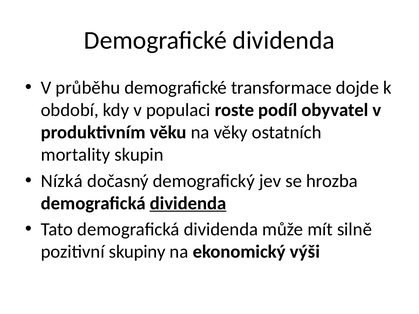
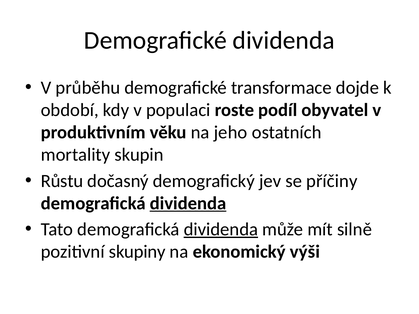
věky: věky -> jeho (231, 133)
Nízká: Nízká -> Růstu (62, 181)
hrozba: hrozba -> příčiny (332, 181)
dividenda underline: none -> present (221, 229)
